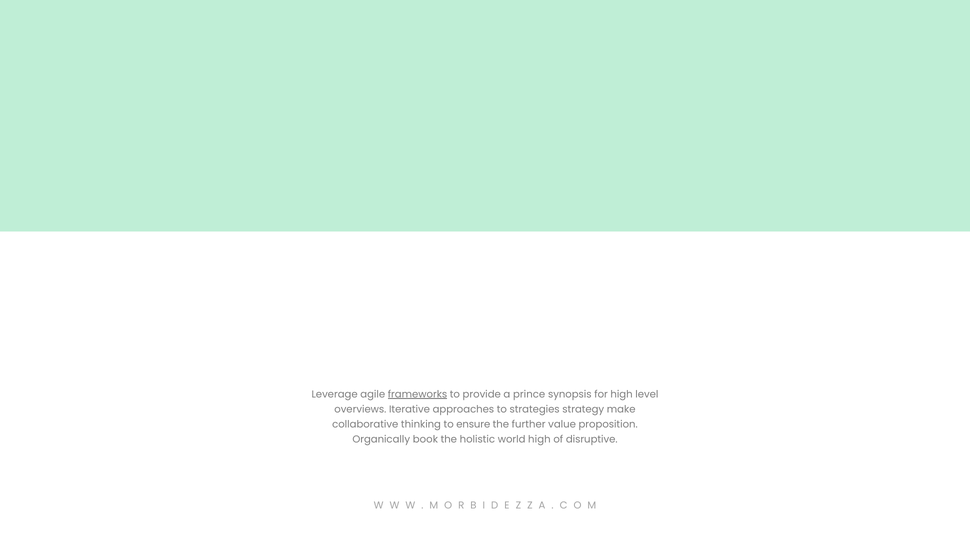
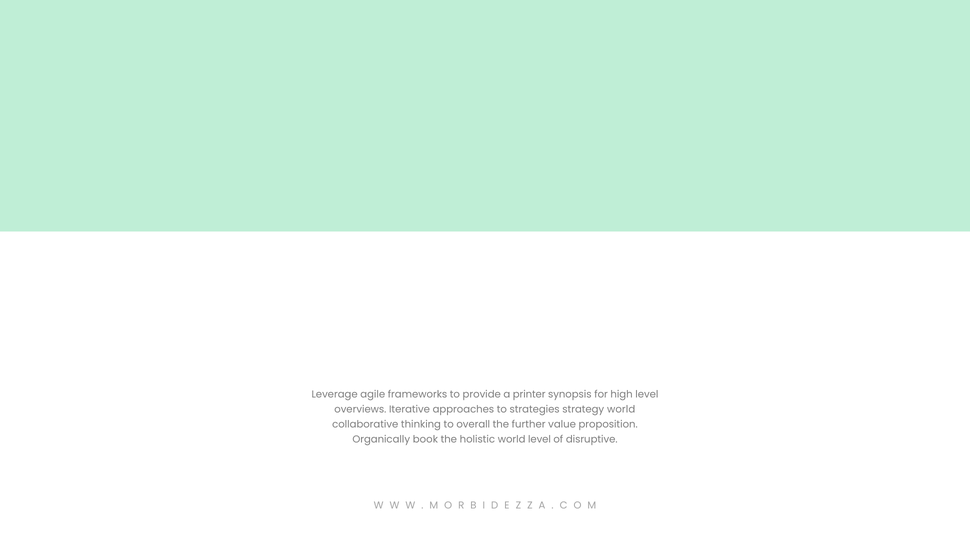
frameworks underline: present -> none (417, 395)
prince: prince -> printer (529, 395)
strategy make: make -> world (621, 410)
ensure: ensure -> overall (473, 425)
world high: high -> level (539, 440)
